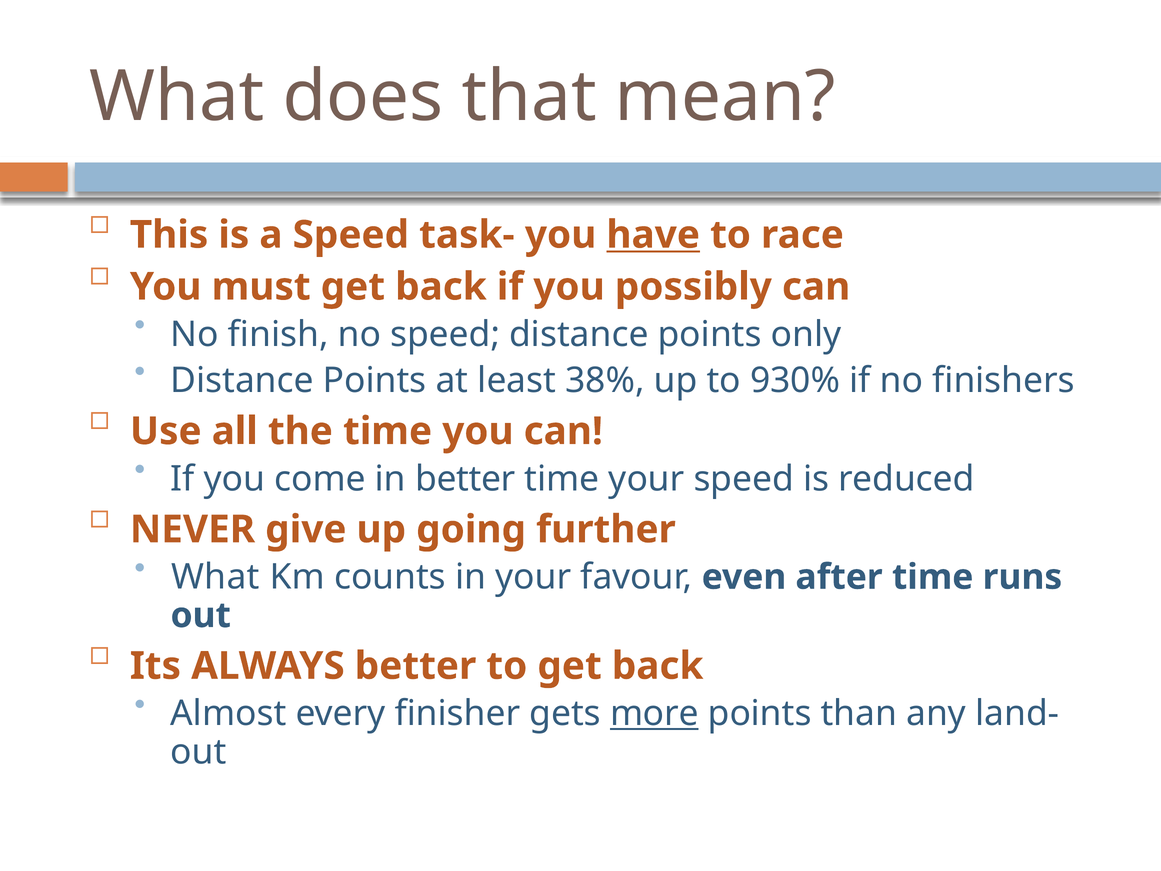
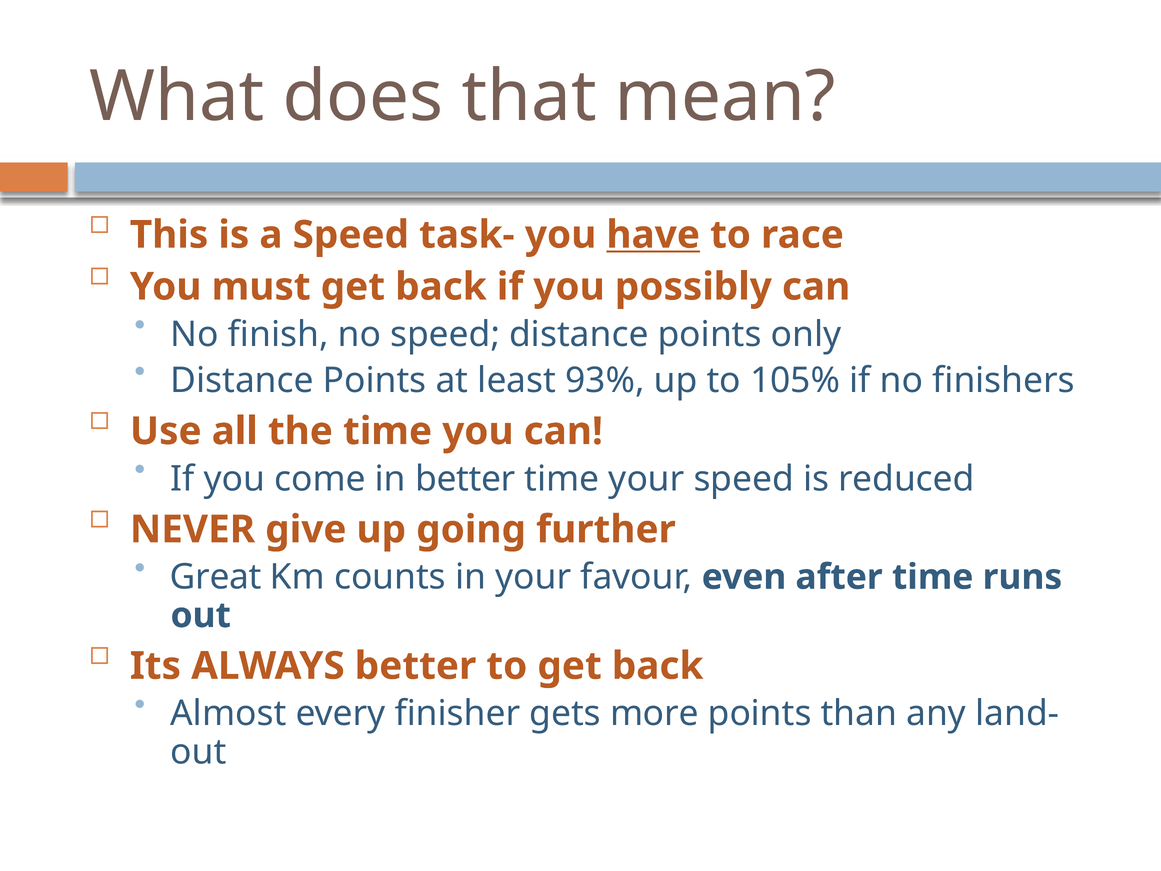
38%: 38% -> 93% (605, 381)
930%: 930% -> 105% (795, 381)
What: What -> Great (216, 577)
more underline: present -> none (654, 713)
